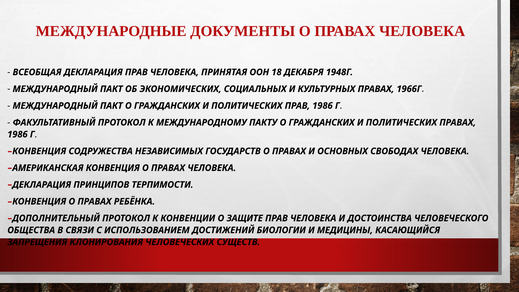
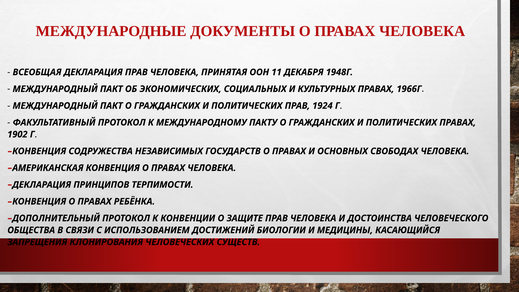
18: 18 -> 11 (277, 72)
ПРАВ 1986: 1986 -> 1924 (322, 106)
1986: 1986 -> 1902 (17, 134)
